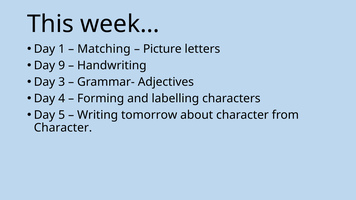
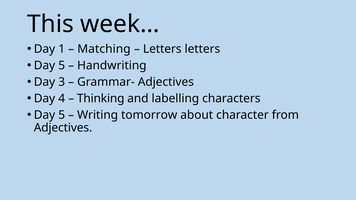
Picture: Picture -> Letters (162, 49)
9: 9 -> 5 (62, 65)
Forming: Forming -> Thinking (101, 99)
Character: Character -> Adjectives (63, 128)
